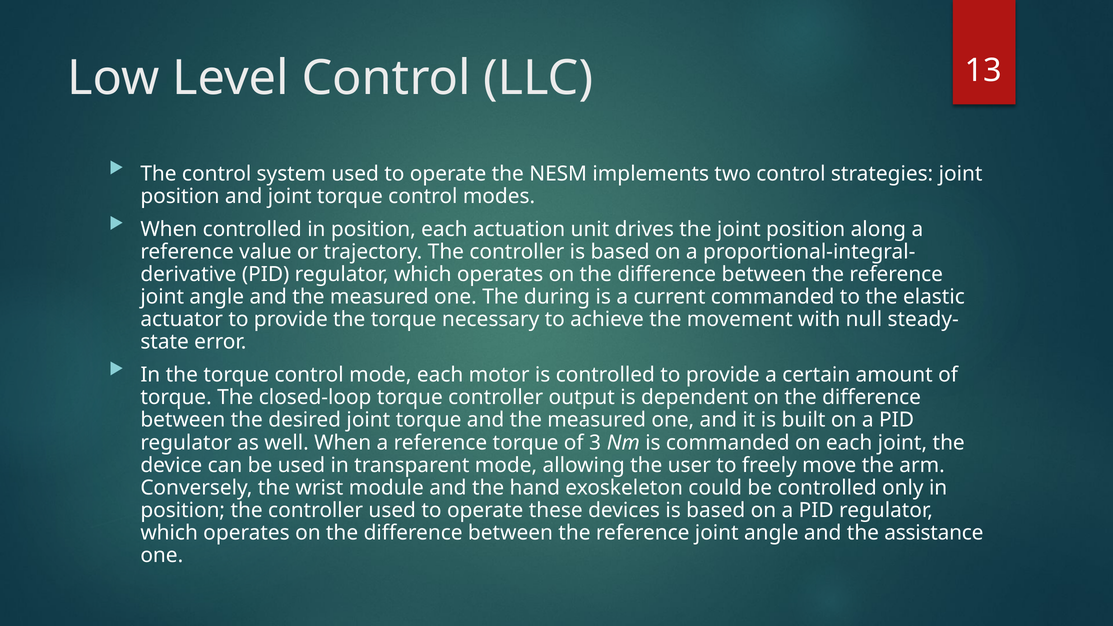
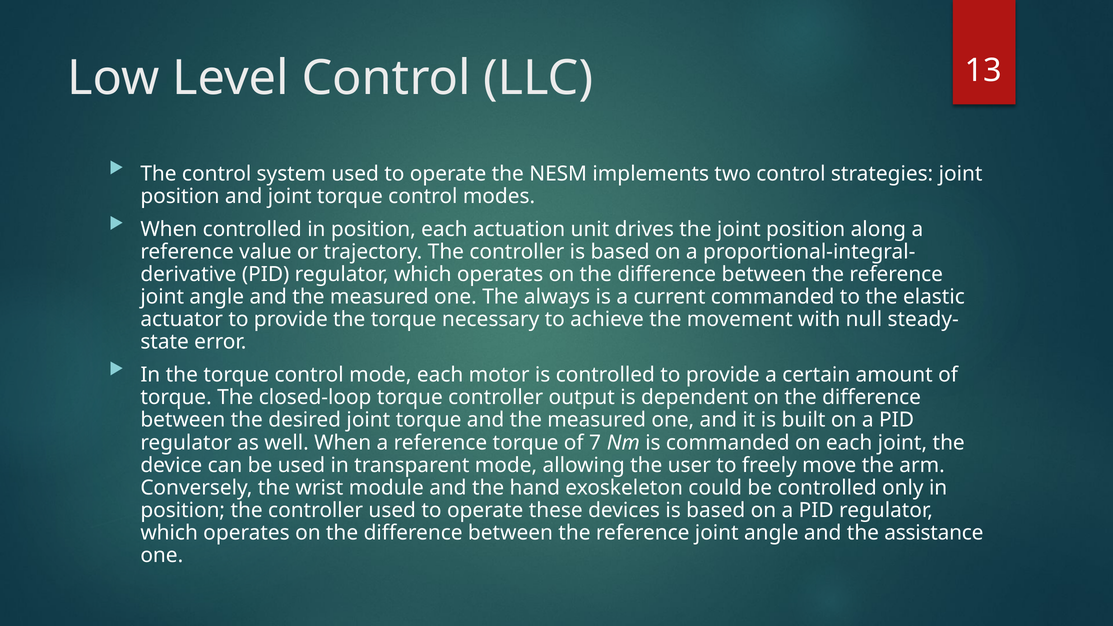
during: during -> always (557, 297)
3: 3 -> 7 (595, 443)
